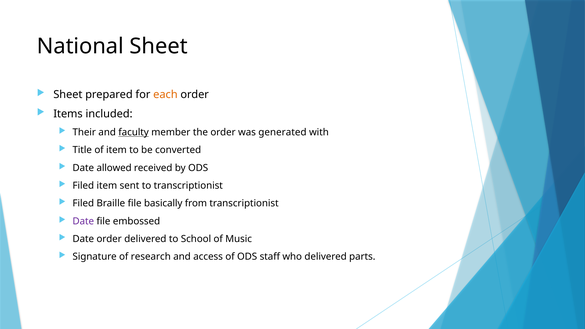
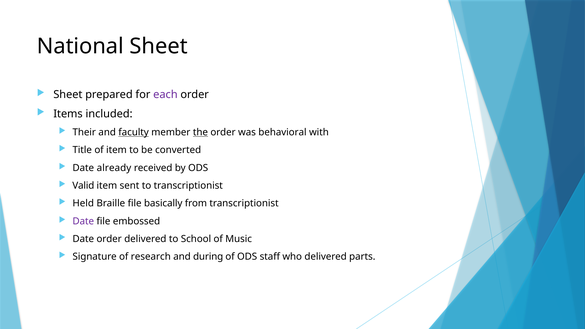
each colour: orange -> purple (165, 95)
the underline: none -> present (200, 132)
generated: generated -> behavioral (282, 132)
allowed: allowed -> already (114, 168)
Filed: Filed -> Valid (83, 186)
Filed: Filed -> Held (83, 203)
access: access -> during (208, 257)
